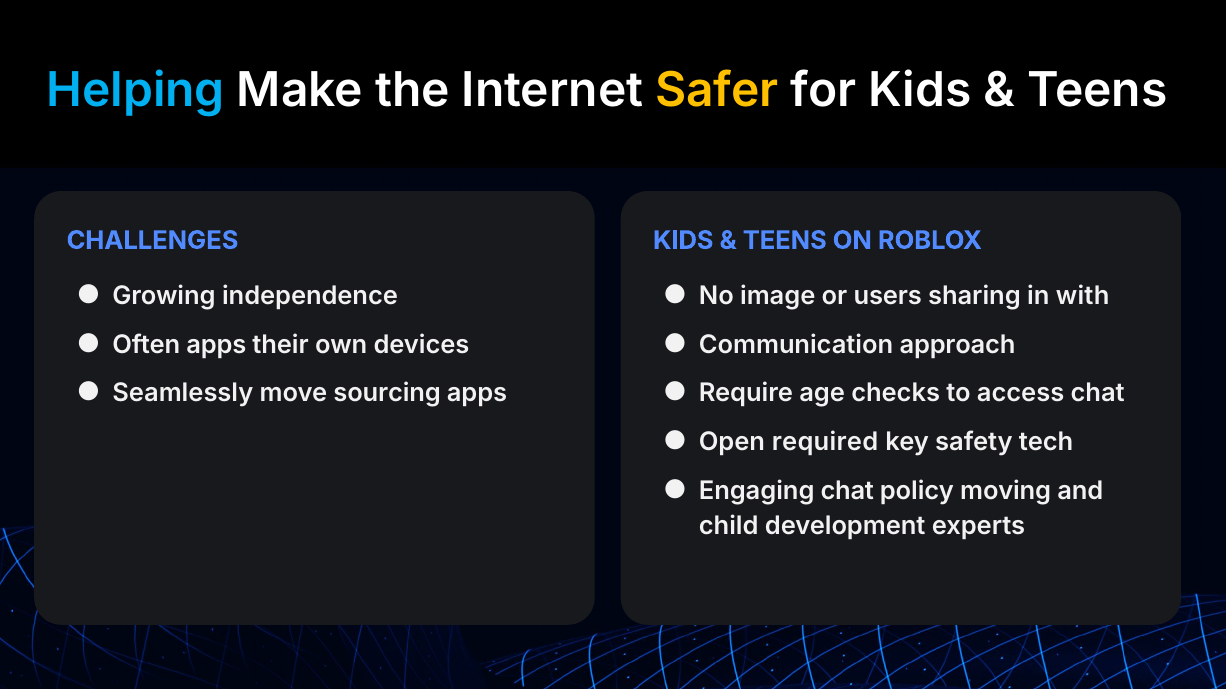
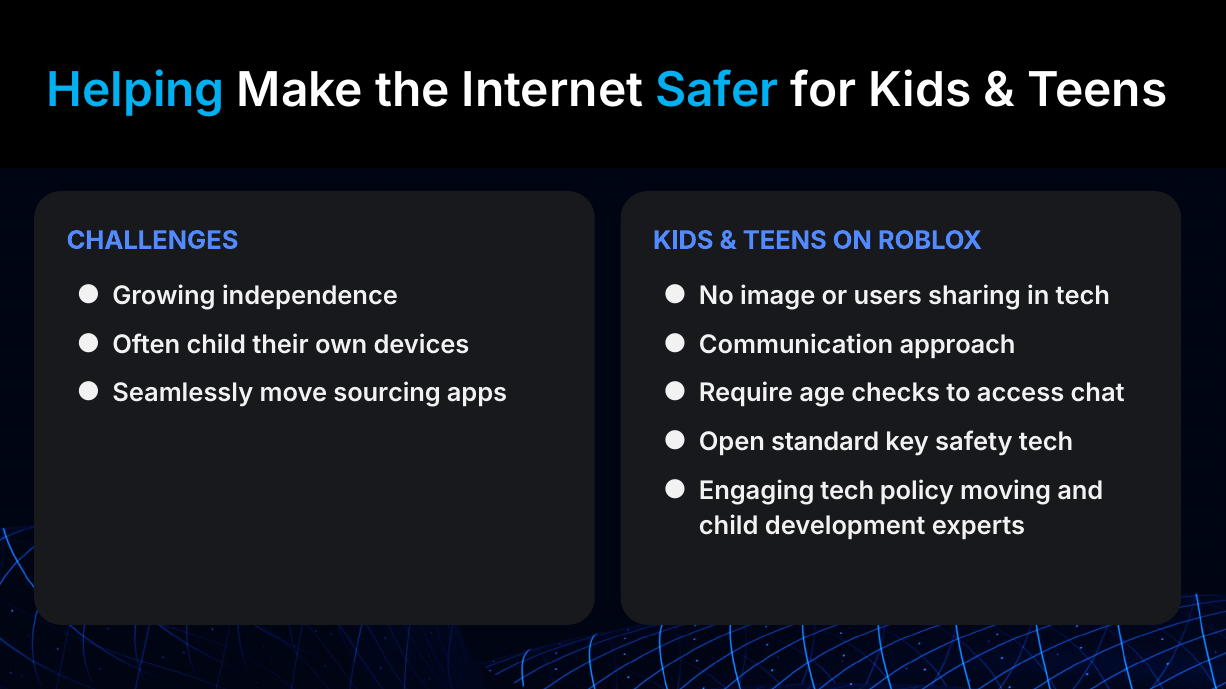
Safer colour: yellow -> light blue (717, 90)
in with: with -> tech (1083, 296)
Often apps: apps -> child (216, 345)
required: required -> standard (825, 442)
Engaging chat: chat -> tech (847, 491)
